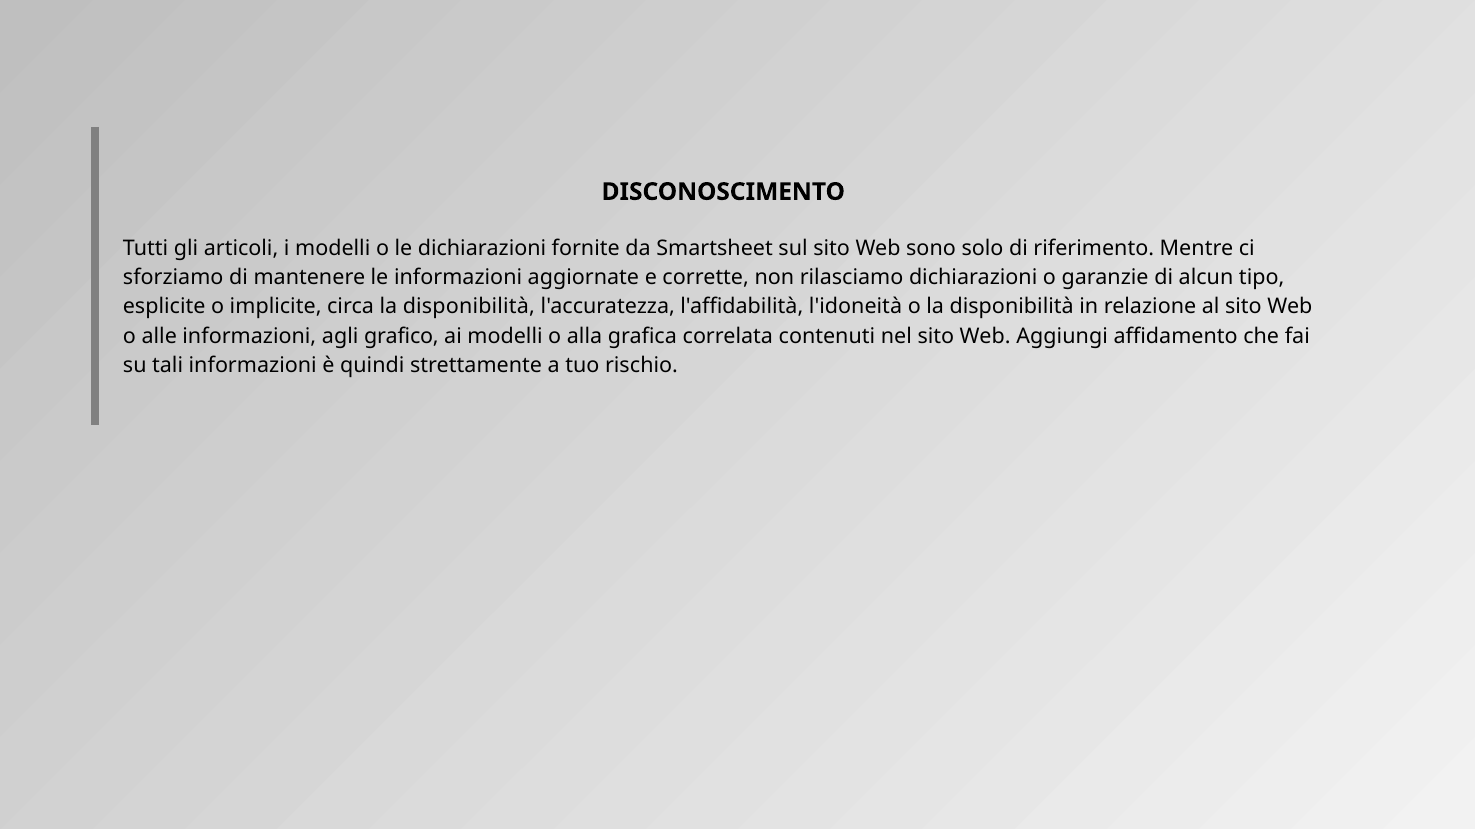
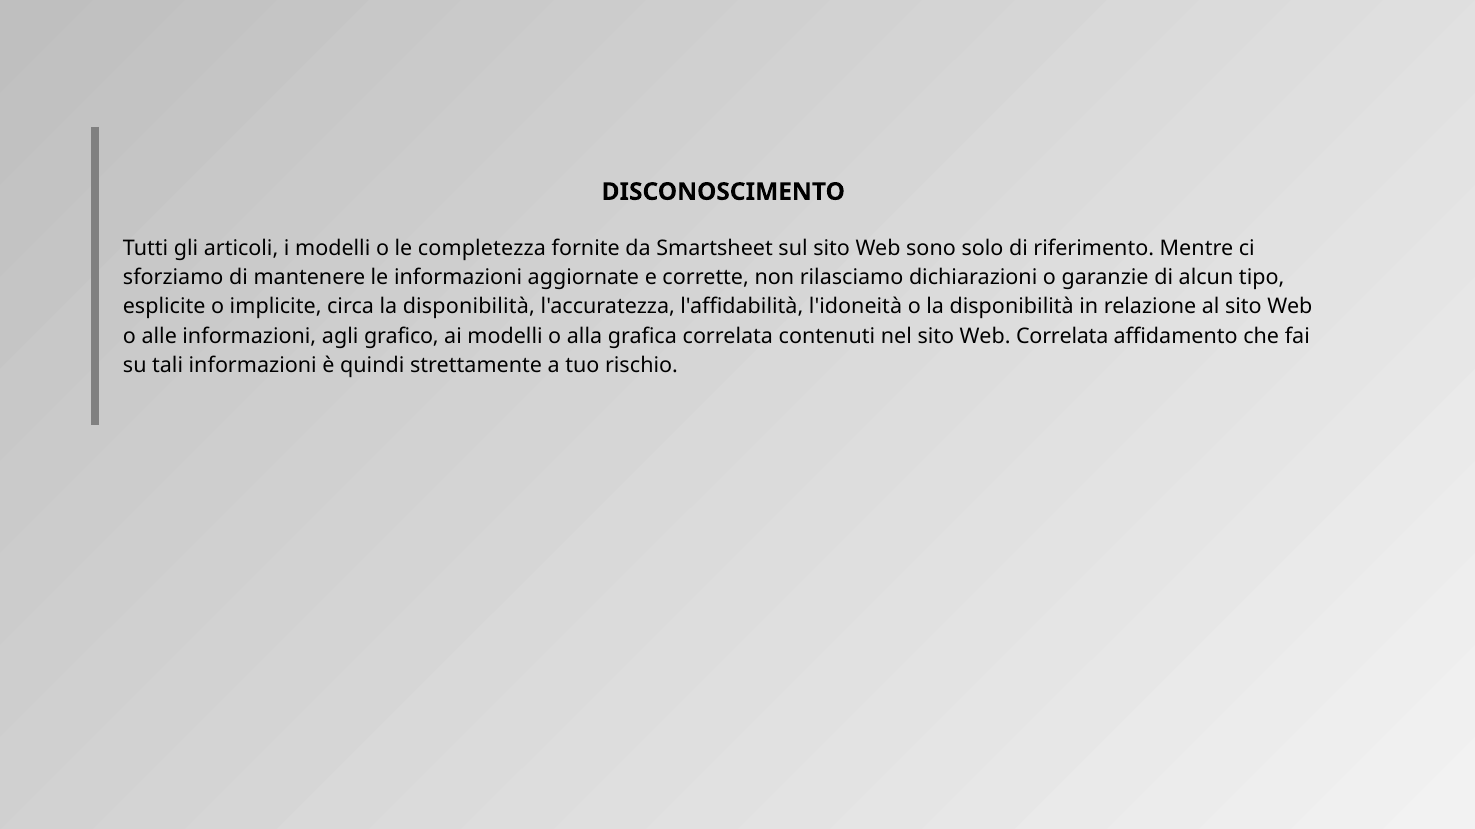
le dichiarazioni: dichiarazioni -> completezza (482, 248)
Web Aggiungi: Aggiungi -> Correlata (1062, 336)
